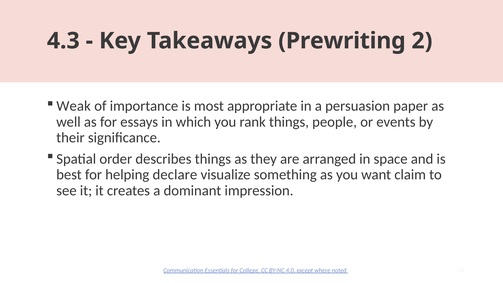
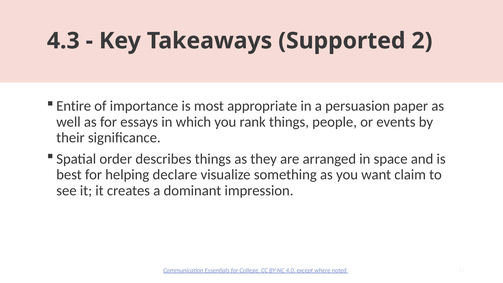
Prewriting: Prewriting -> Supported (342, 41)
Weak: Weak -> Entire (74, 106)
